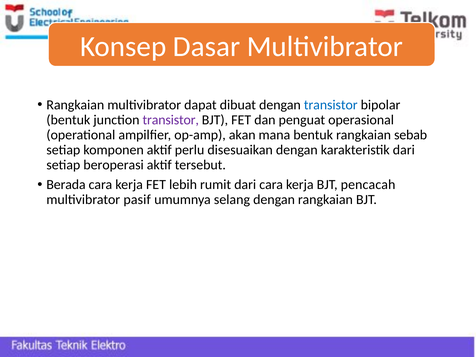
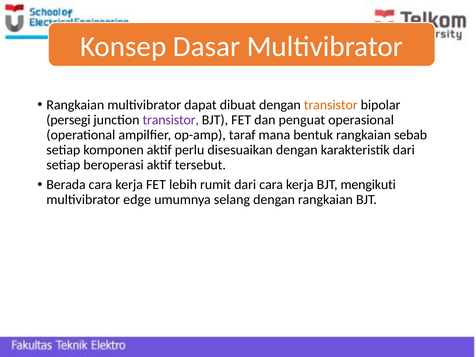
transistor colour: blue -> orange (331, 105)
bentuk: bentuk -> persegi (68, 120)
akan: akan -> taraf (242, 135)
pencacah: pencacah -> mengikuti (368, 185)
pasif: pasif -> edge (137, 200)
